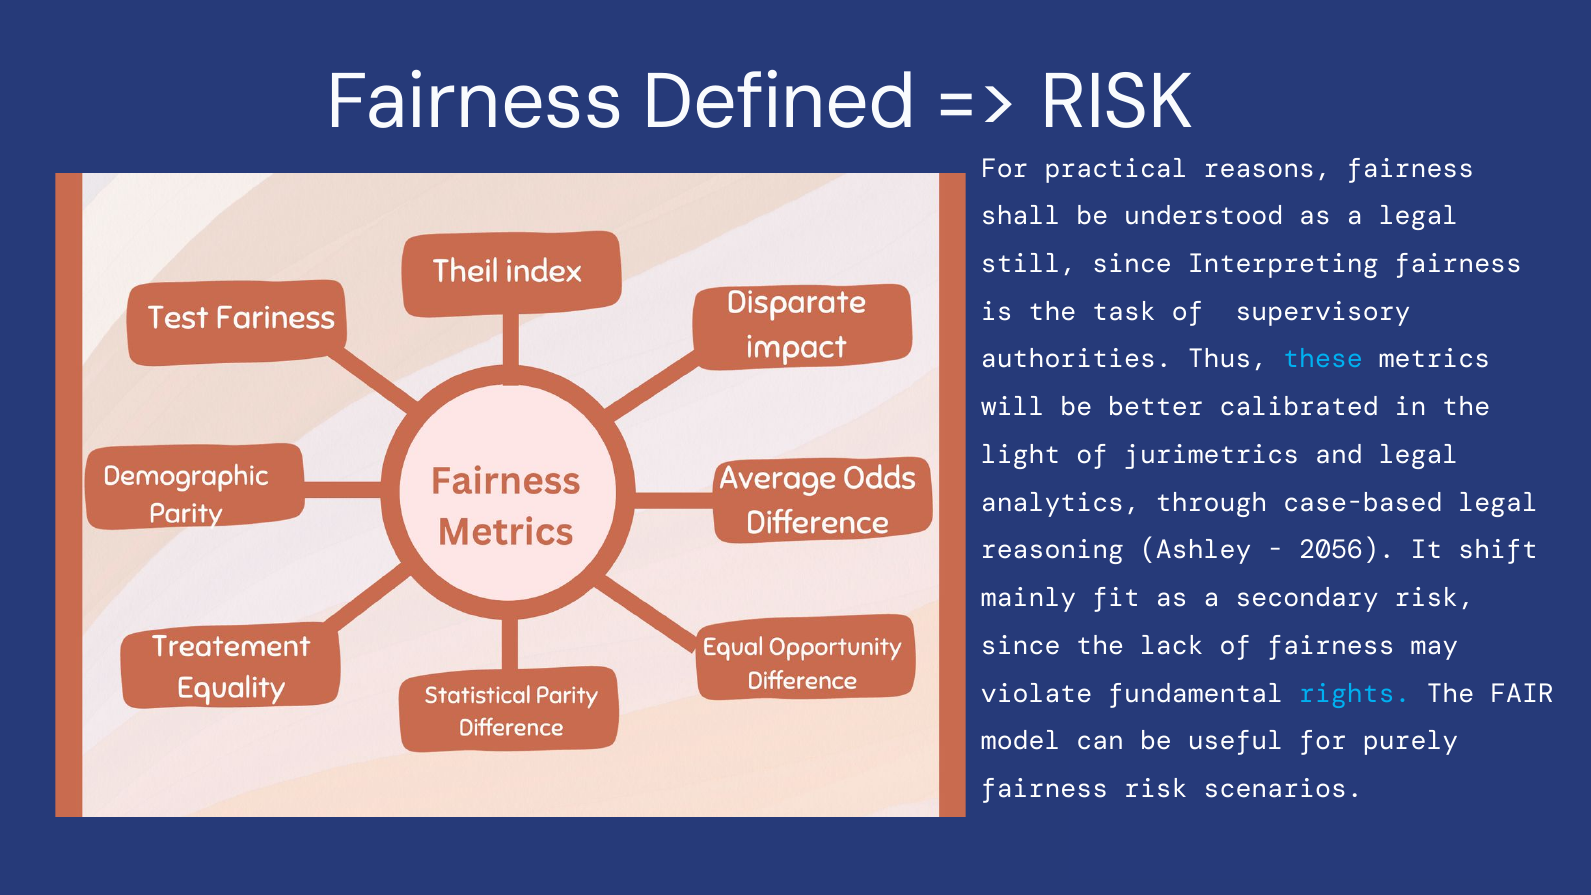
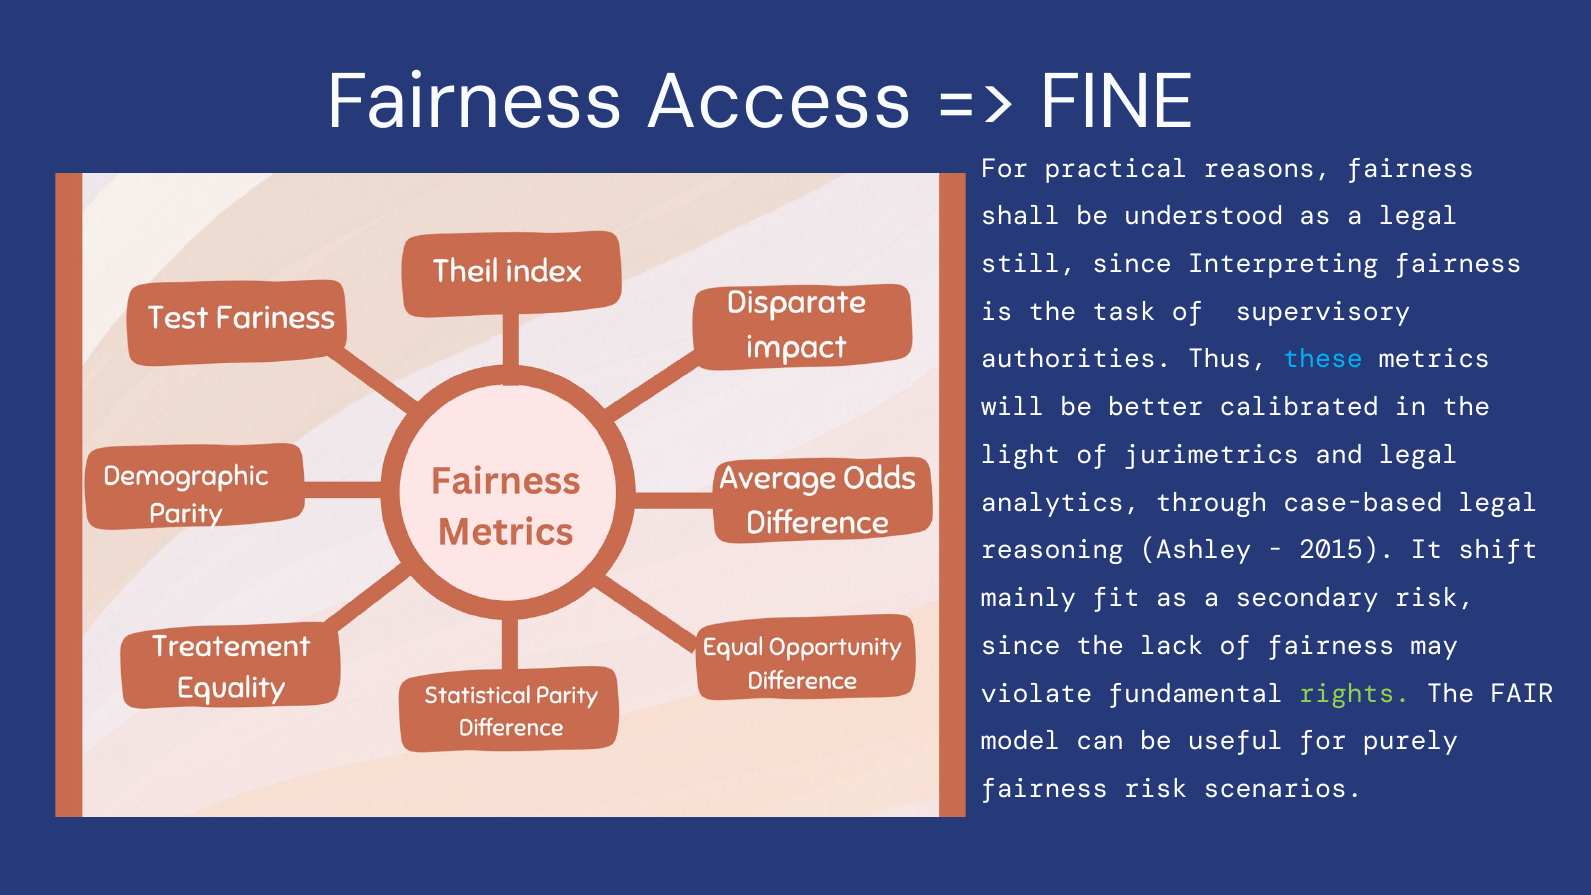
Defined: Defined -> Access (779, 102)
RISK: RISK -> FINE (1117, 102)
2056: 2056 -> 2015 (1347, 550)
rights colour: light blue -> light green (1355, 693)
